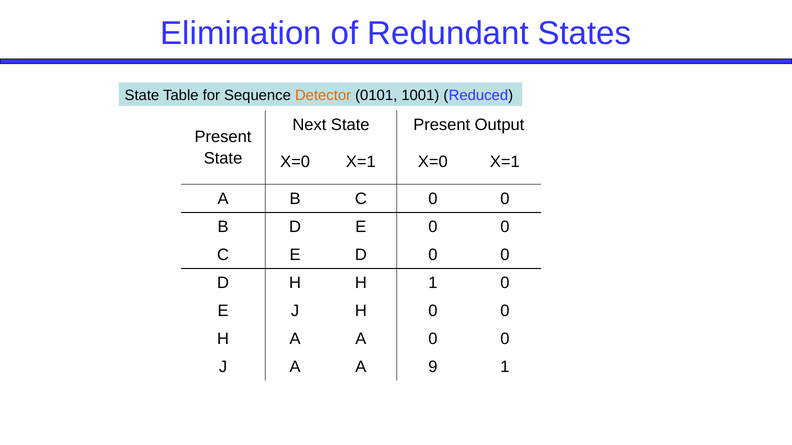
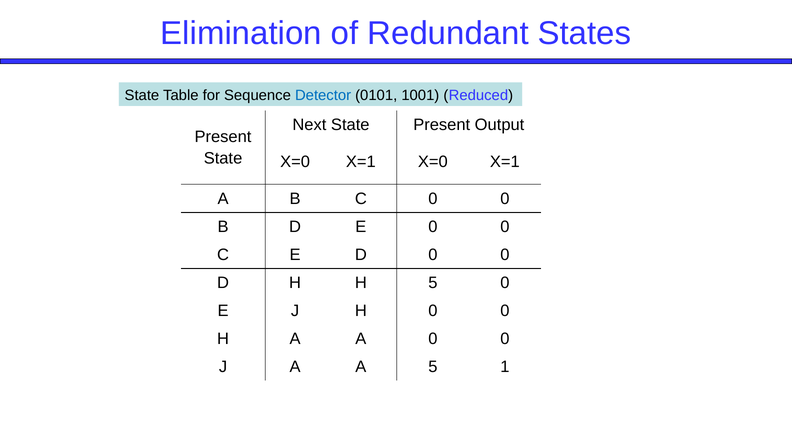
Detector colour: orange -> blue (323, 95)
H 1: 1 -> 5 (433, 283)
A 9: 9 -> 5 (433, 367)
